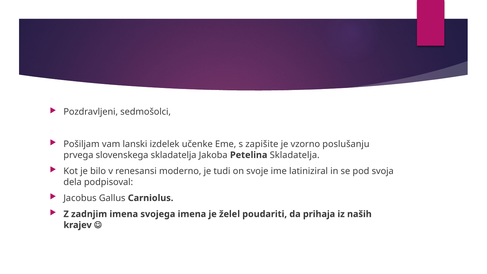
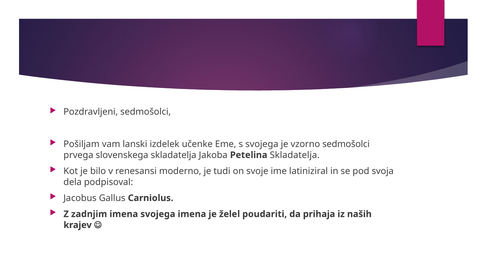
s zapišite: zapišite -> svojega (262, 144)
vzorno poslušanju: poslušanju -> sedmošolci (346, 144)
